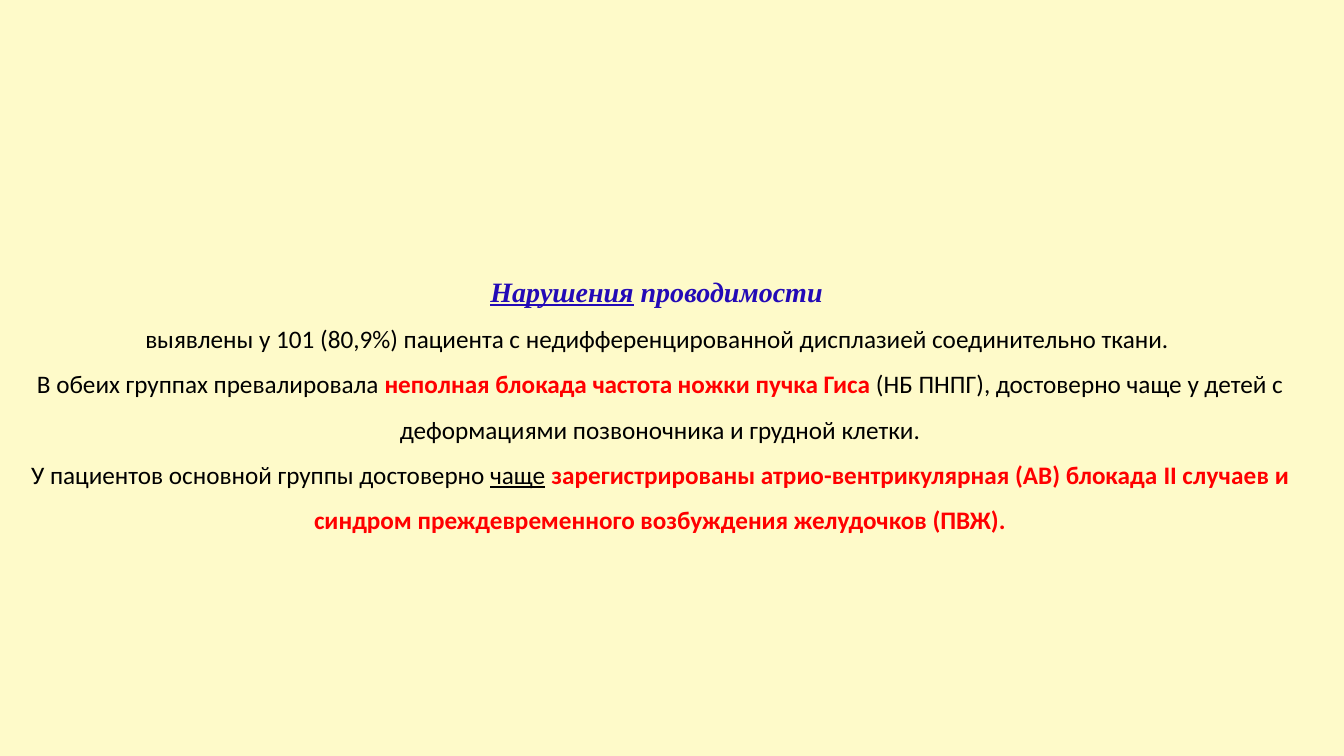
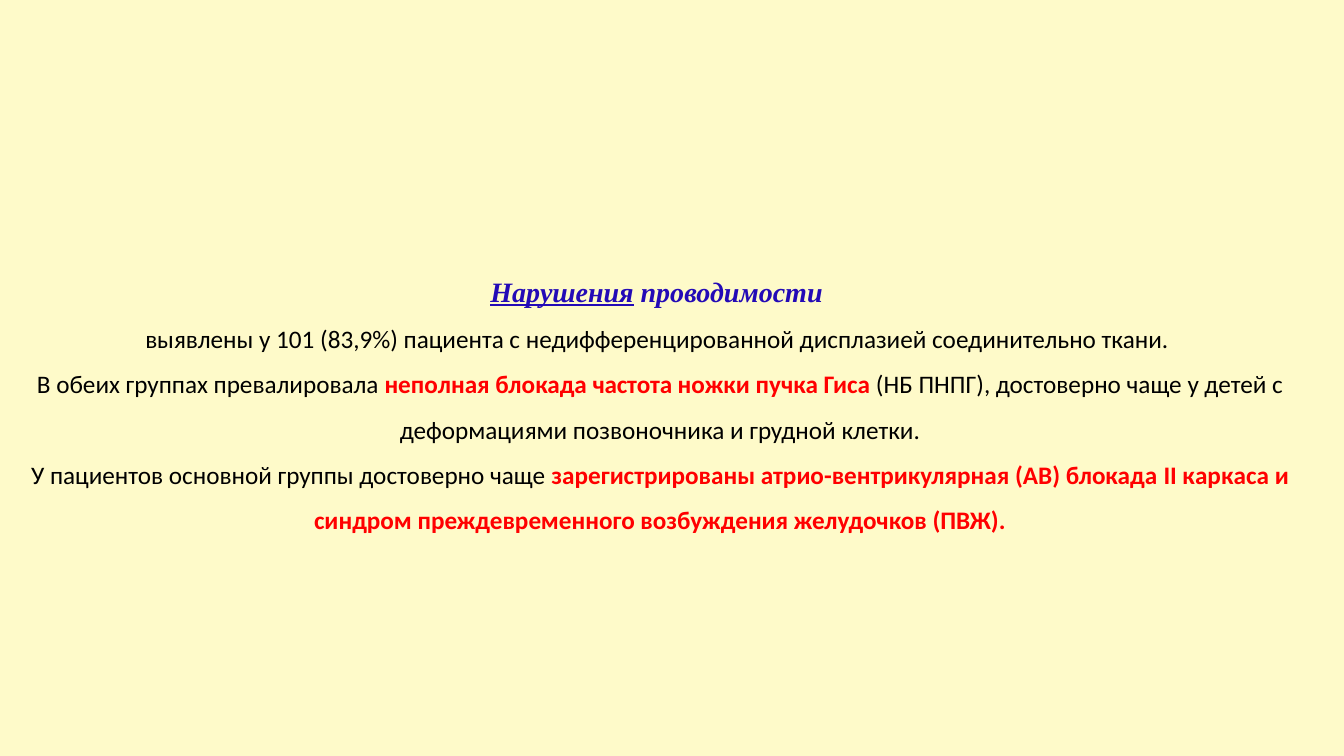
80,9%: 80,9% -> 83,9% (359, 340)
чаще underline: present -> none (518, 476)
случаев: случаев -> каркаса (1226, 476)
